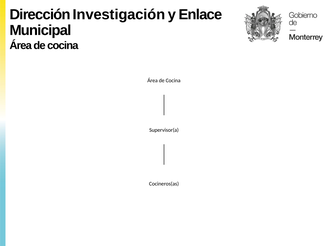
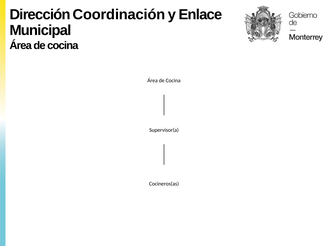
Investigación: Investigación -> Coordinación (119, 15)
